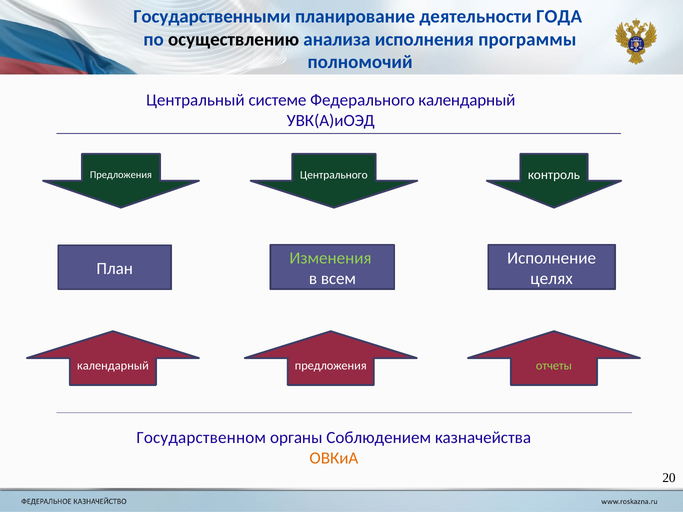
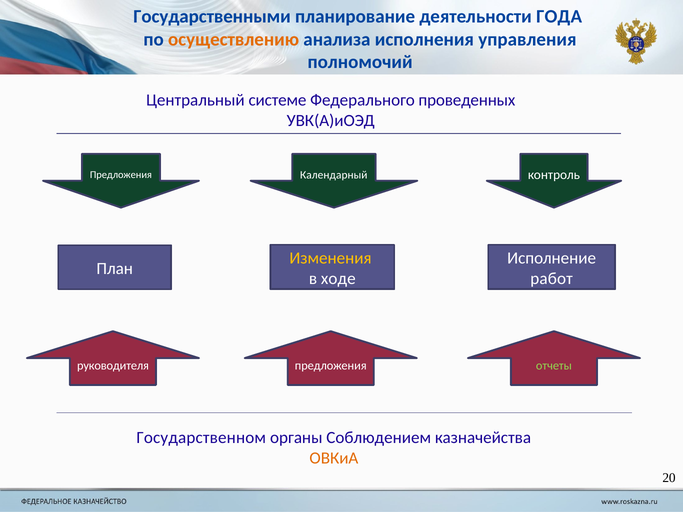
осуществлению colour: black -> orange (234, 39)
программы: программы -> управления (527, 39)
Федерального календарный: календарный -> проведенных (467, 100)
Центрального: Центрального -> Календарный (334, 175)
Изменения colour: light green -> yellow (330, 258)
всем: всем -> ходе (338, 279)
целях: целях -> работ (552, 279)
календарный: календарный -> руководителя (113, 366)
